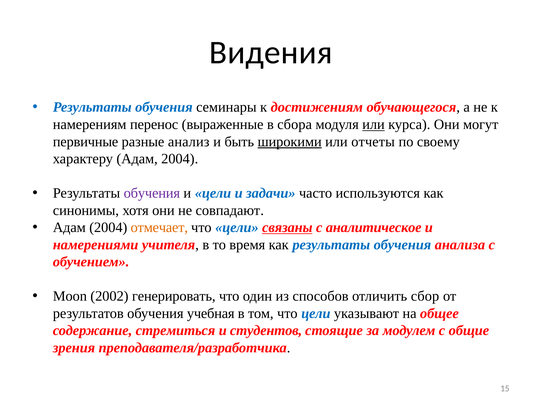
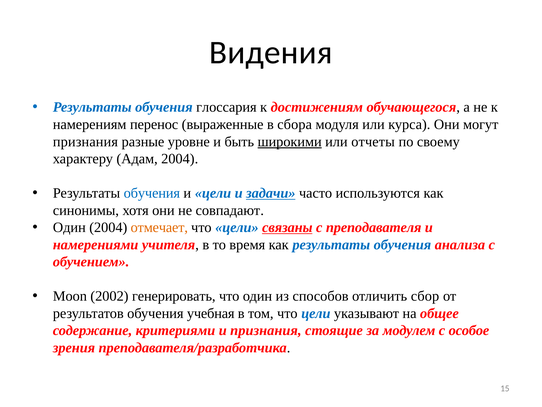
семинары: семинары -> глоссария (226, 107)
или underline: present -> none (374, 124)
первичные: первичные -> признания (85, 141)
анализ: анализ -> уровне (189, 141)
обучения colour: purple -> blue (152, 193)
задачи underline: none -> present (271, 193)
Aдам: Aдам -> Один (69, 227)
аналитическое: аналитическое -> преподавателя (374, 227)
стремиться: стремиться -> критериями (175, 330)
и студентов: студентов -> признания (266, 330)
общие: общие -> особое (469, 330)
